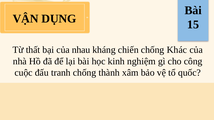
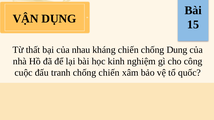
Khác: Khác -> Dung (177, 50)
chống thành: thành -> chiến (109, 73)
